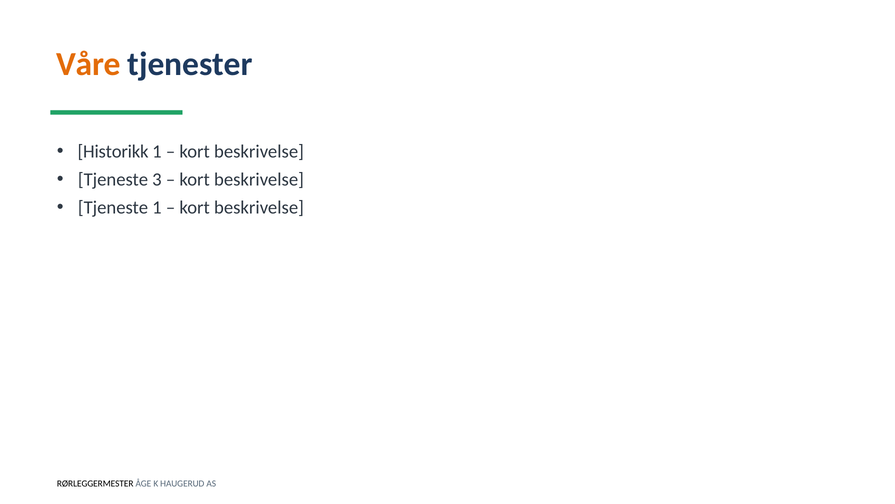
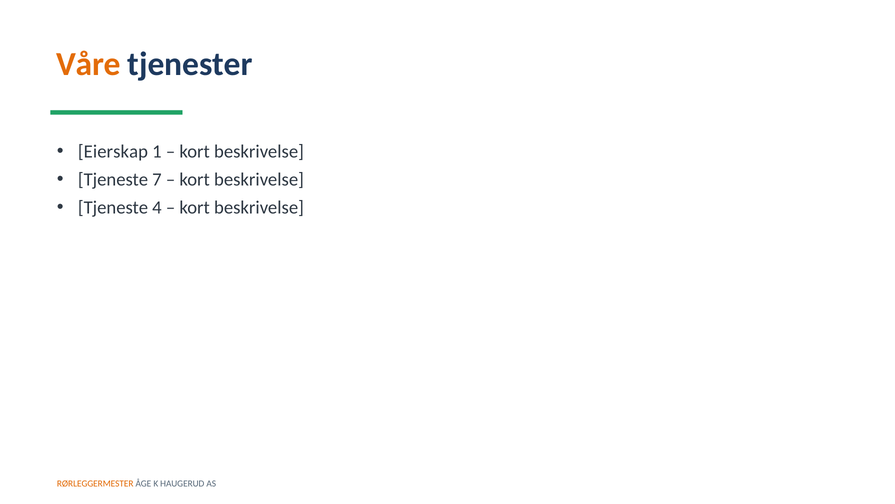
Historikk: Historikk -> Eierskap (113, 152)
3: 3 -> 7 (157, 180)
Tjeneste 1: 1 -> 4 (157, 208)
RØRLEGGERMESTER colour: black -> orange (95, 483)
